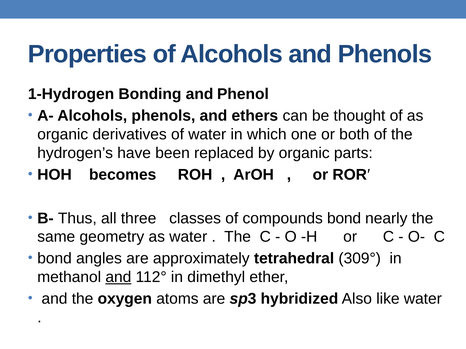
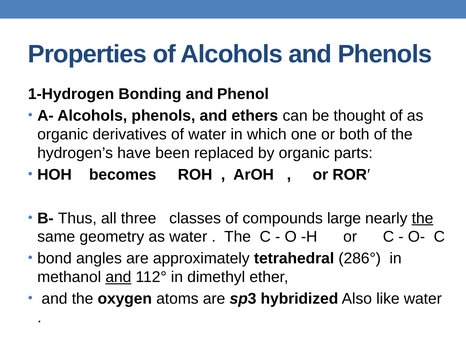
compounds bond: bond -> large (344, 219)
the underline: none -> present (423, 219)
309°: 309° -> 286° (360, 259)
